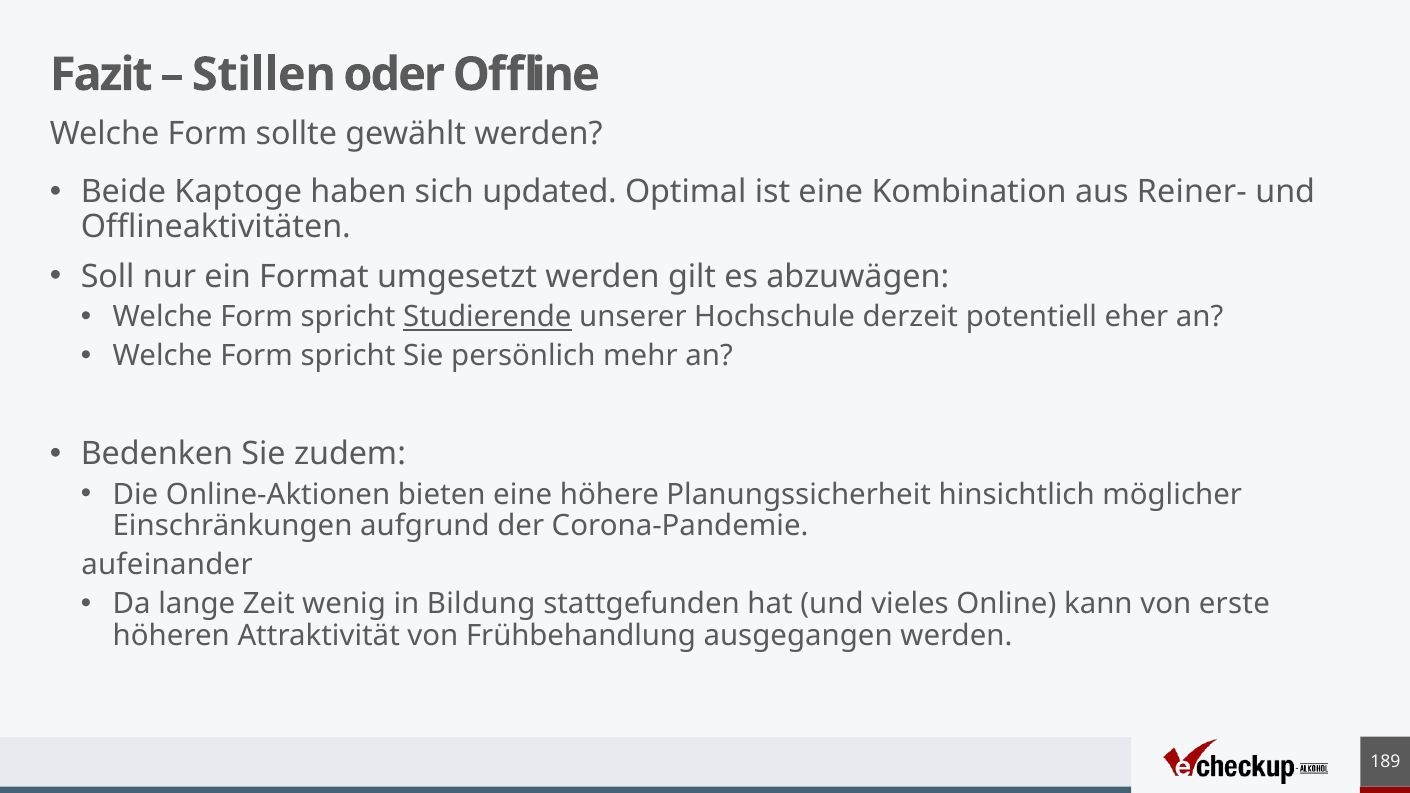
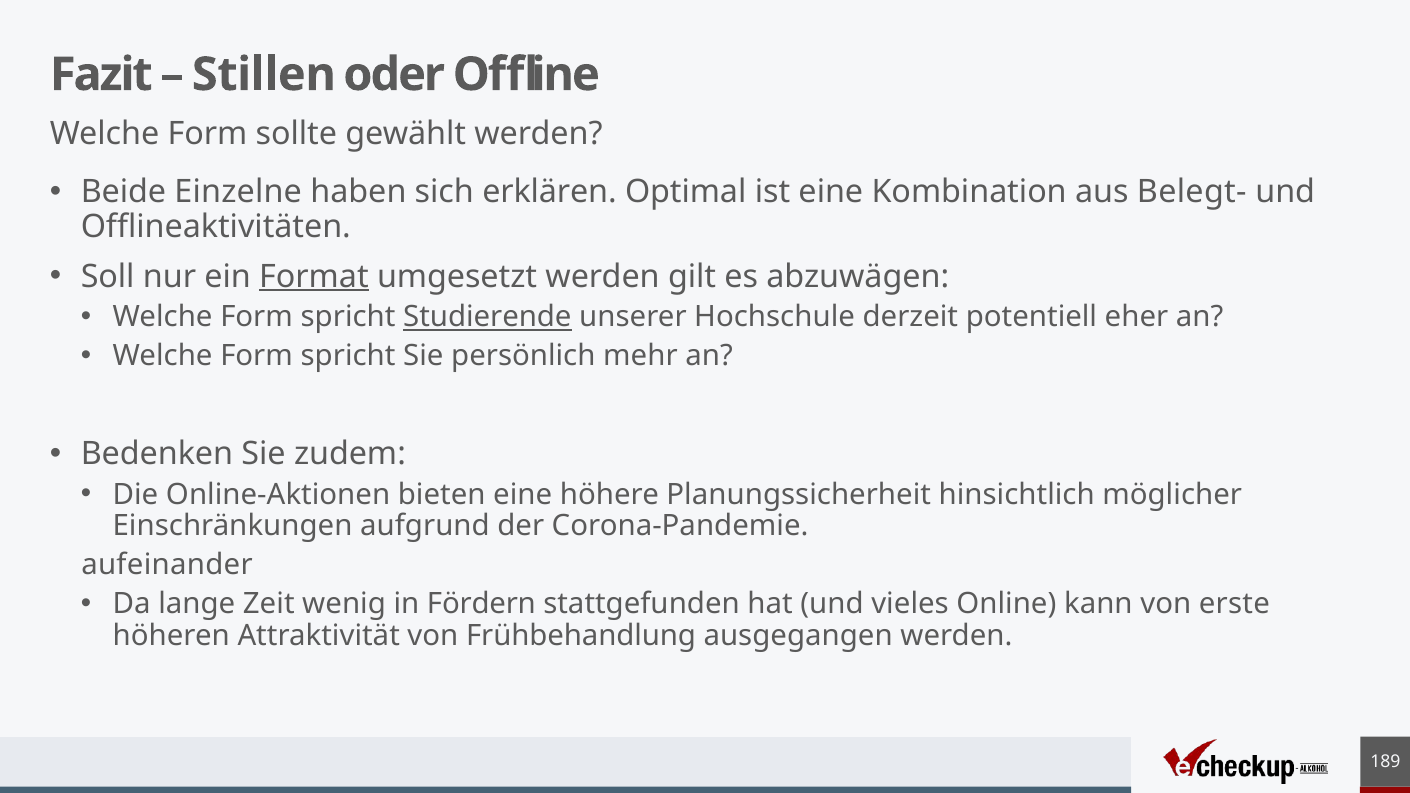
Kaptoge: Kaptoge -> Einzelne (238, 192)
updated: updated -> erklären (550, 192)
Reiner-: Reiner- -> Belegt- (1192, 192)
Format underline: none -> present (314, 277)
Bildung: Bildung -> Fördern (481, 604)
